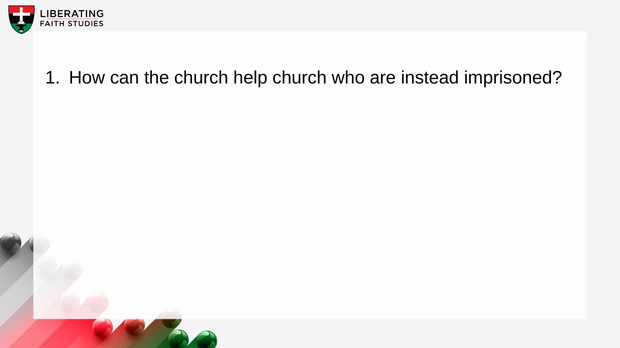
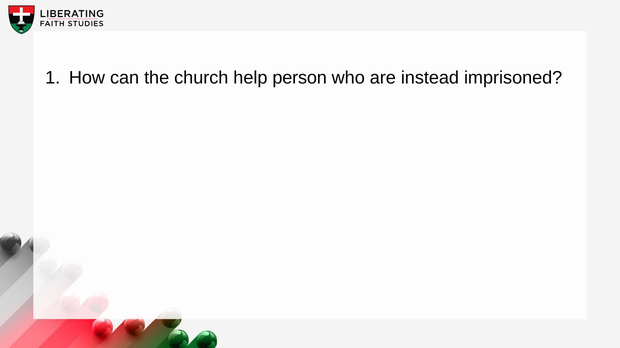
help church: church -> person (300, 78)
